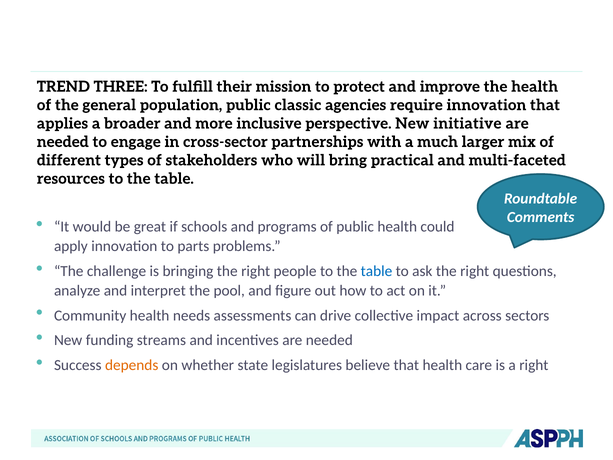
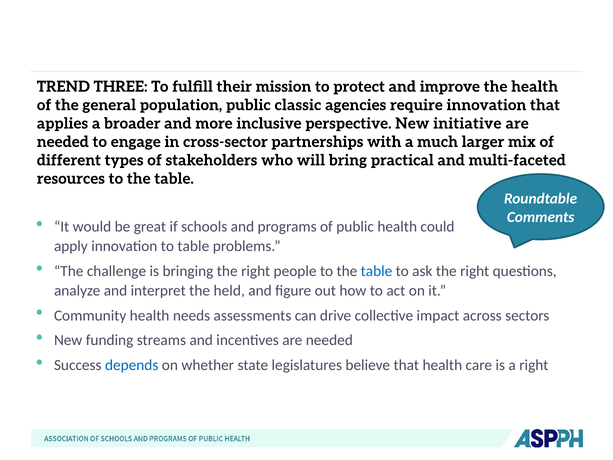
to parts: parts -> table (193, 246)
pool: pool -> held (229, 290)
depends colour: orange -> blue (132, 365)
